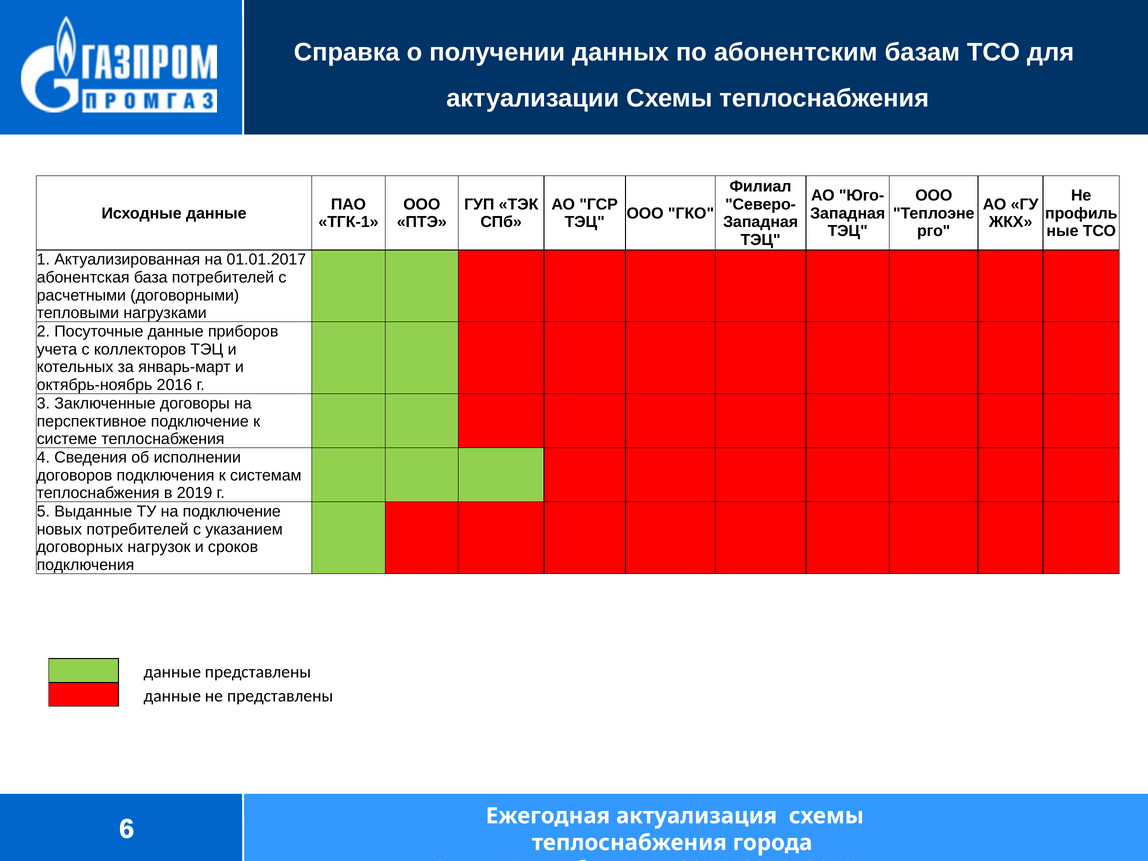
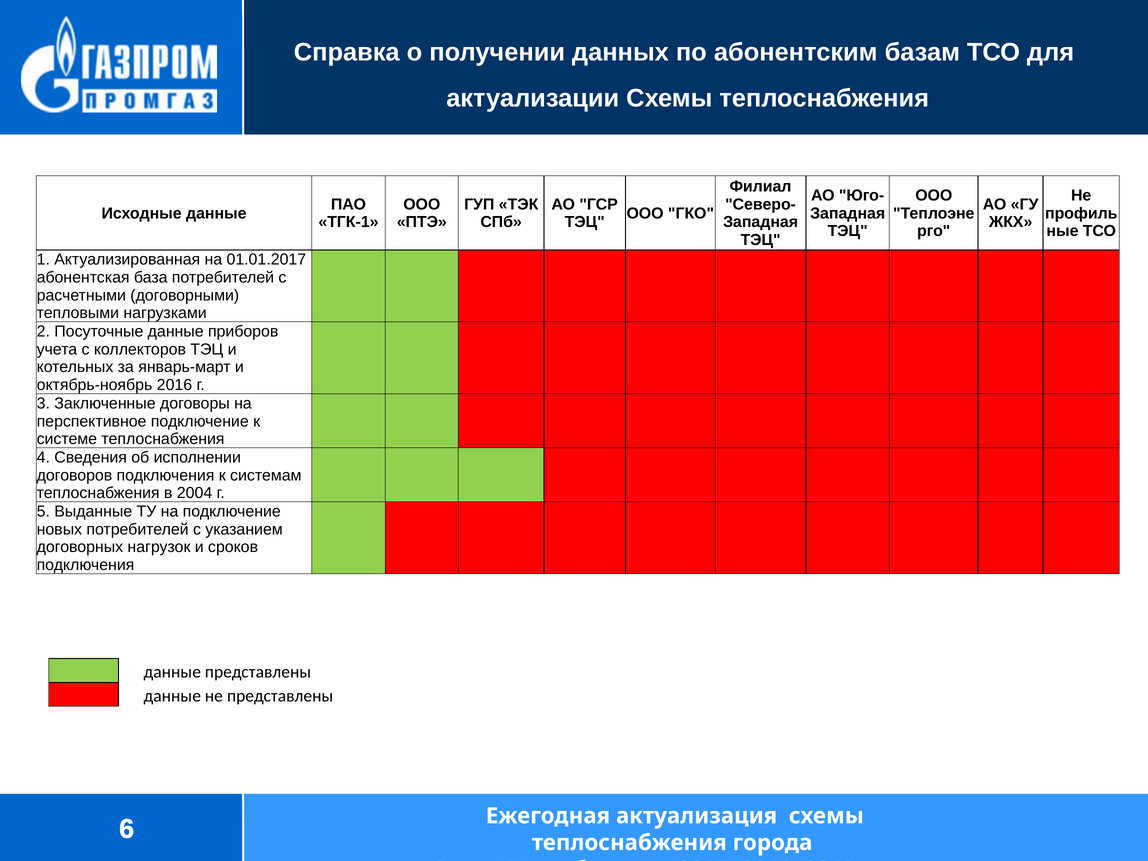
в 2019: 2019 -> 2004 (195, 493)
